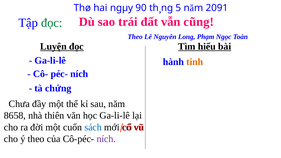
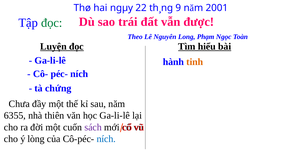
90: 90 -> 22 (141, 8)
5: 5 -> 9 (178, 8)
2091: 2091 -> 2001 (217, 8)
cũng: cũng -> được (199, 22)
8658: 8658 -> 6355 (15, 116)
sách colour: blue -> purple (93, 127)
ý theo: theo -> lòng (36, 139)
ních colour: purple -> blue (106, 139)
